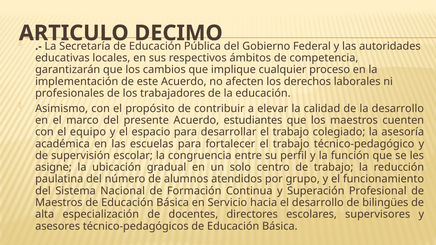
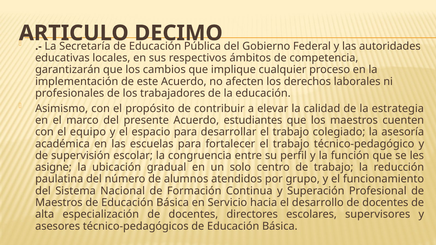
la desarrollo: desarrollo -> estrategia (398, 109)
desarrollo de bilingües: bilingües -> docentes (385, 203)
